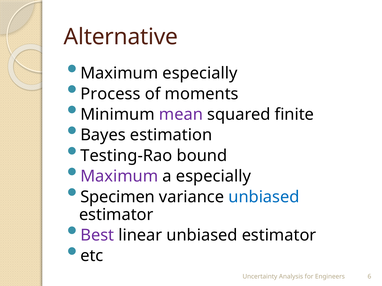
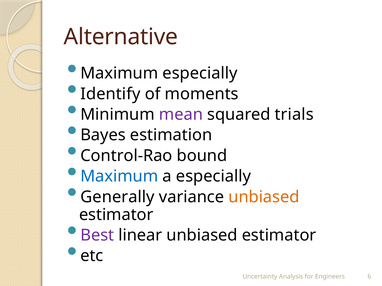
Process: Process -> Identify (110, 94)
finite: finite -> trials (294, 115)
Testing-Rao: Testing-Rao -> Control-Rao (126, 156)
Maximum colour: purple -> blue (119, 177)
Specimen: Specimen -> Generally (117, 197)
unbiased colour: blue -> orange (264, 197)
